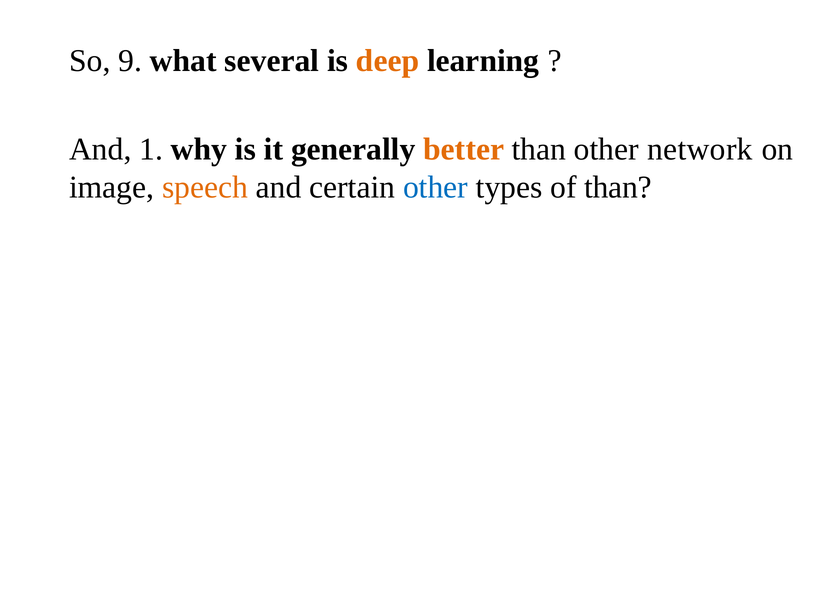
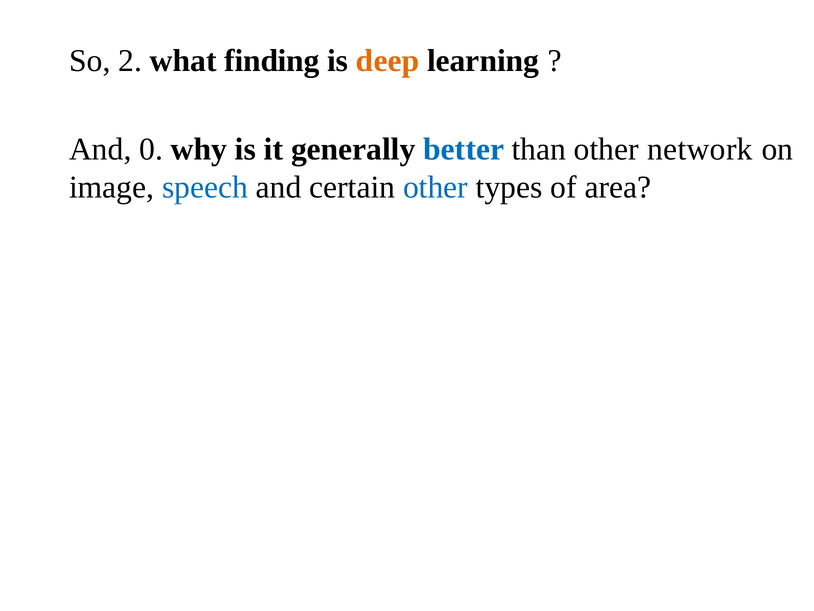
9: 9 -> 2 (130, 61)
several: several -> finding (272, 61)
1: 1 -> 0 (151, 149)
better colour: orange -> blue (464, 149)
speech colour: orange -> blue (205, 187)
of than: than -> area (618, 187)
